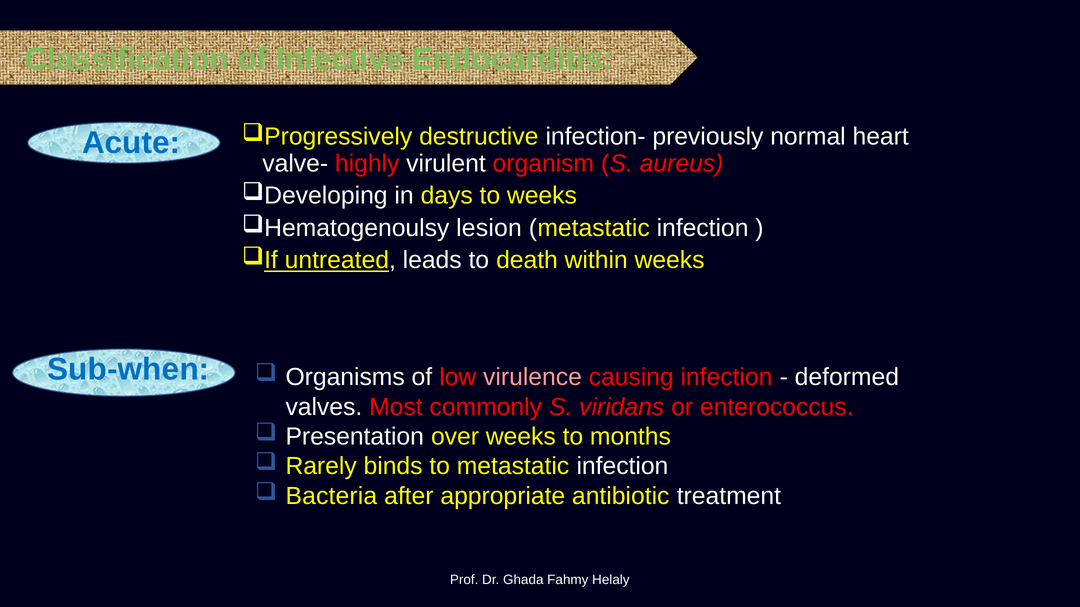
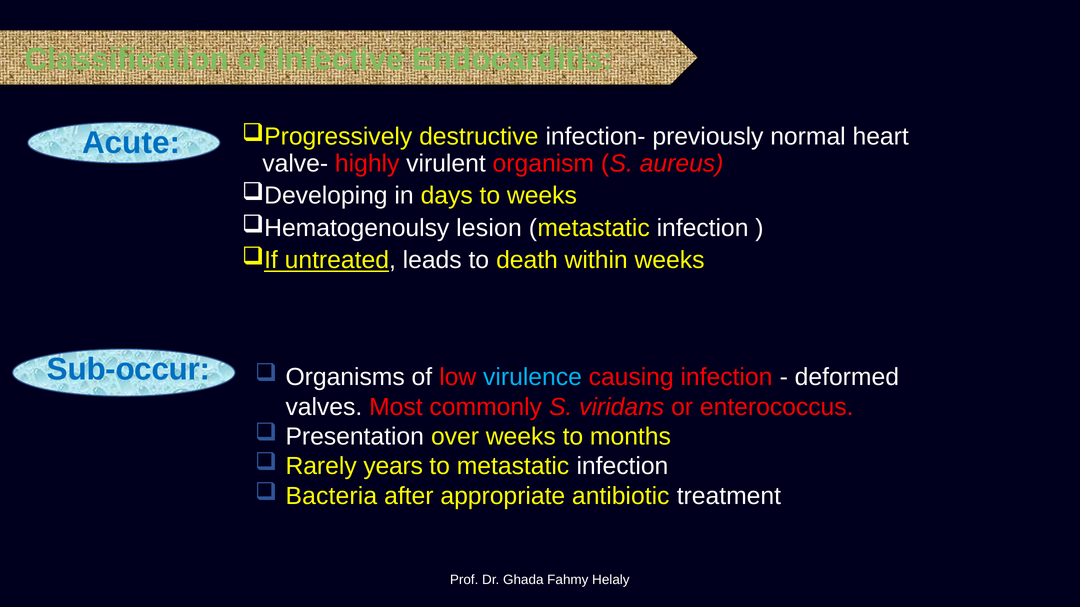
Sub-when: Sub-when -> Sub-occur (129, 370)
virulence colour: pink -> light blue (533, 378)
binds: binds -> years (393, 467)
